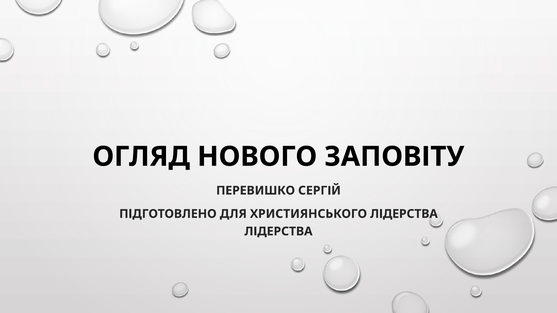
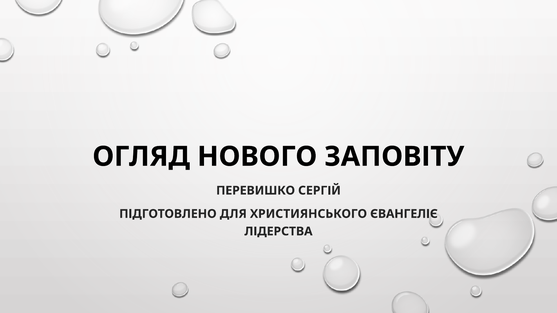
ХРИСТИЯНСЬКОГО ЛІДЕРСТВА: ЛІДЕРСТВА -> ЄВАНГЕЛІЄ (404, 214)
